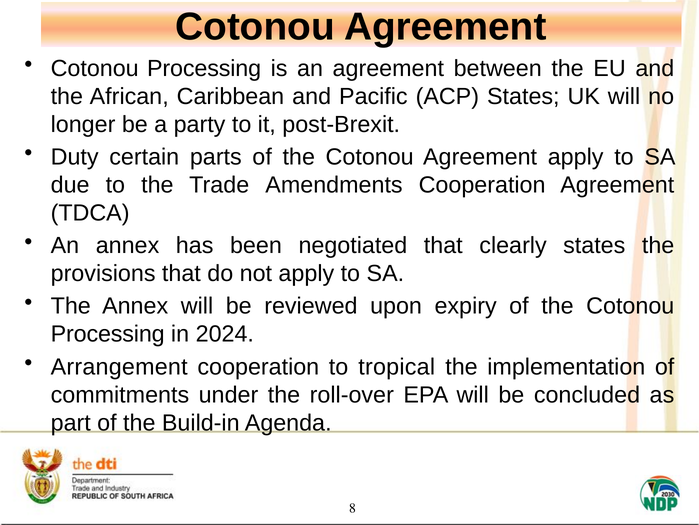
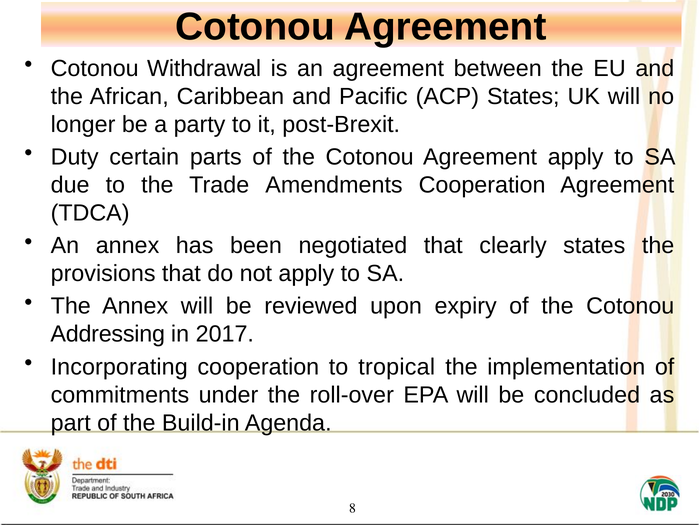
Processing: Processing -> Withdrawal (204, 68)
Processing: Processing -> Addressing (108, 334)
2024: 2024 -> 2017 (225, 334)
Arrangement: Arrangement -> Incorporating (119, 366)
